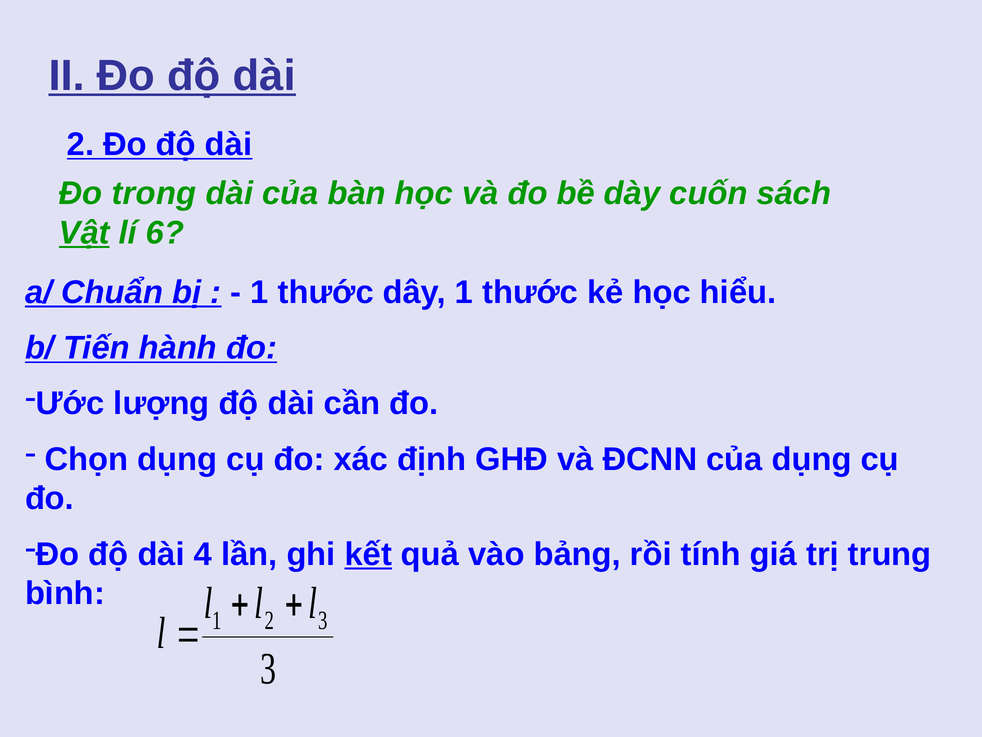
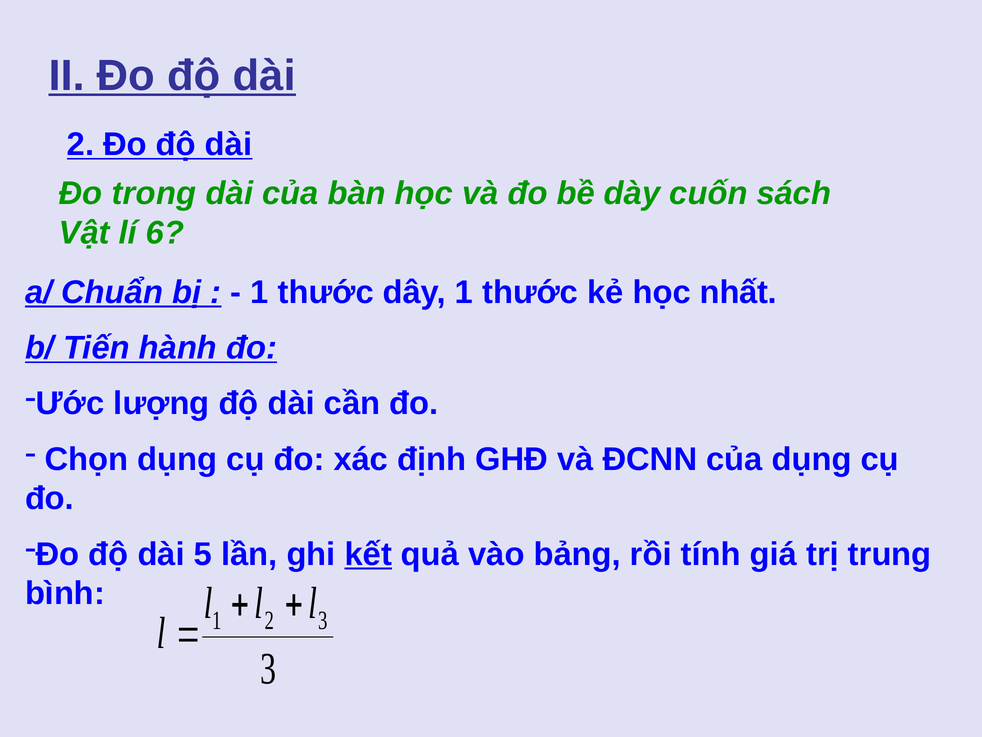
Vật underline: present -> none (84, 233)
hiểu: hiểu -> nhất (738, 292)
4: 4 -> 5 (203, 554)
